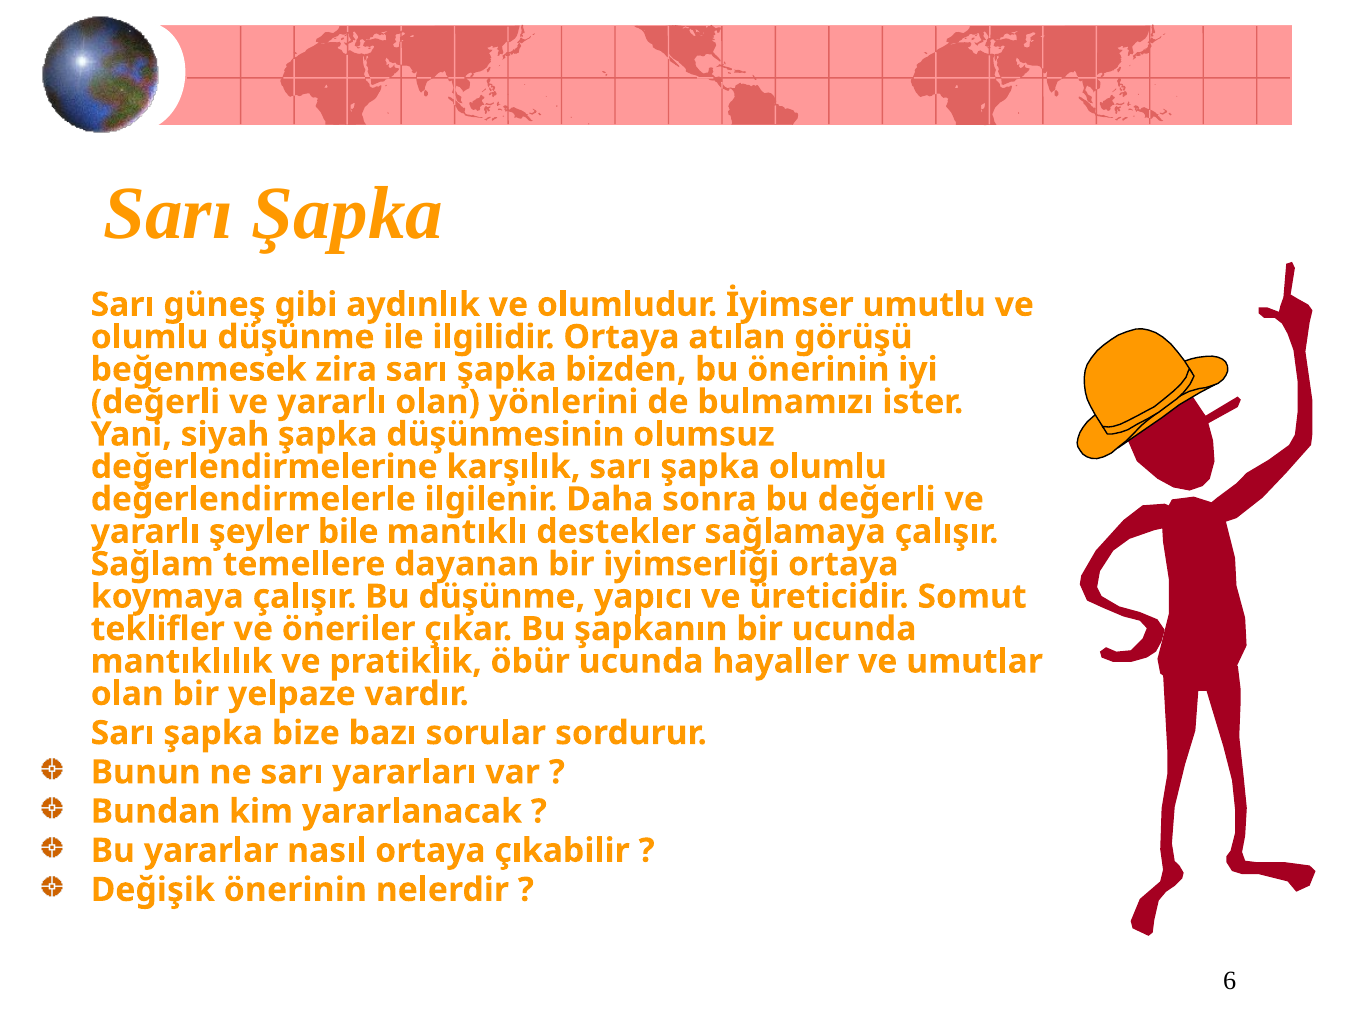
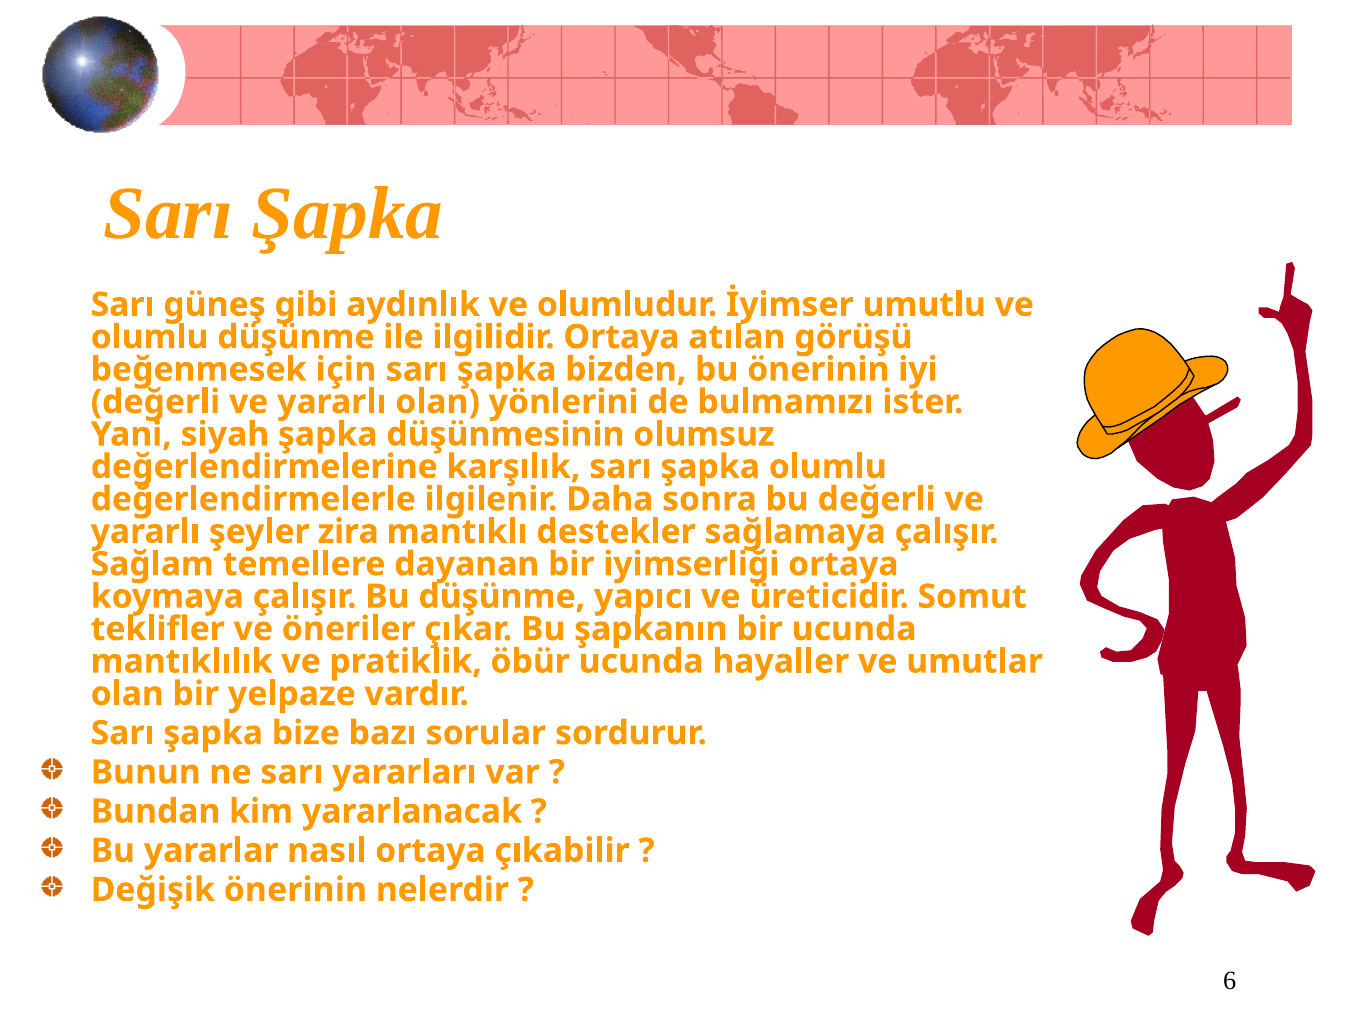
zira: zira -> için (346, 370)
bile: bile -> zira (348, 532)
